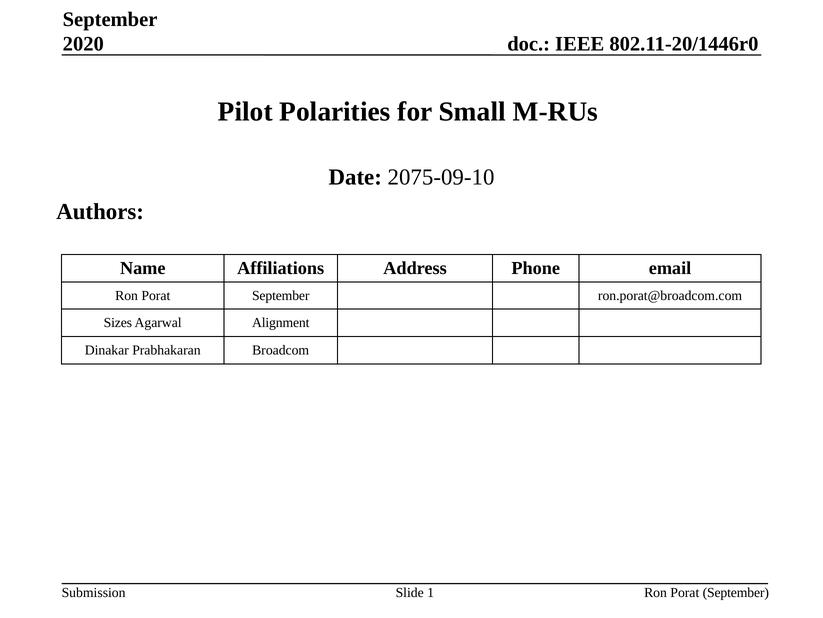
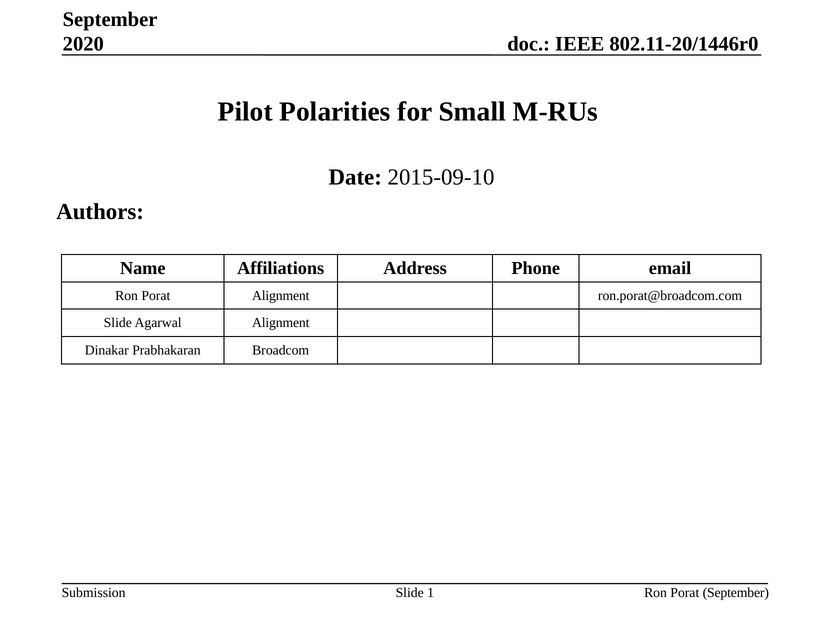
2075-09-10: 2075-09-10 -> 2015-09-10 (441, 177)
September: September -> Alignment (281, 295)
Sizes: Sizes -> Slide (118, 323)
